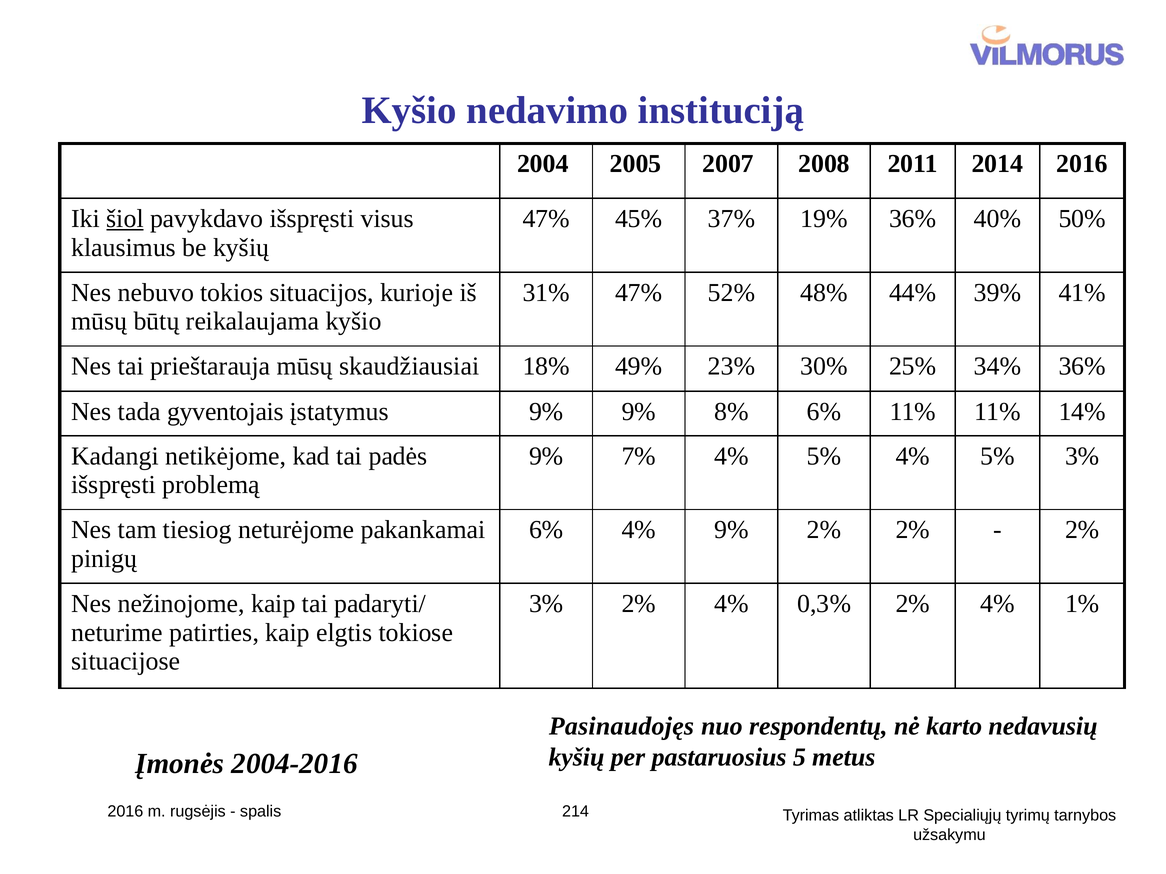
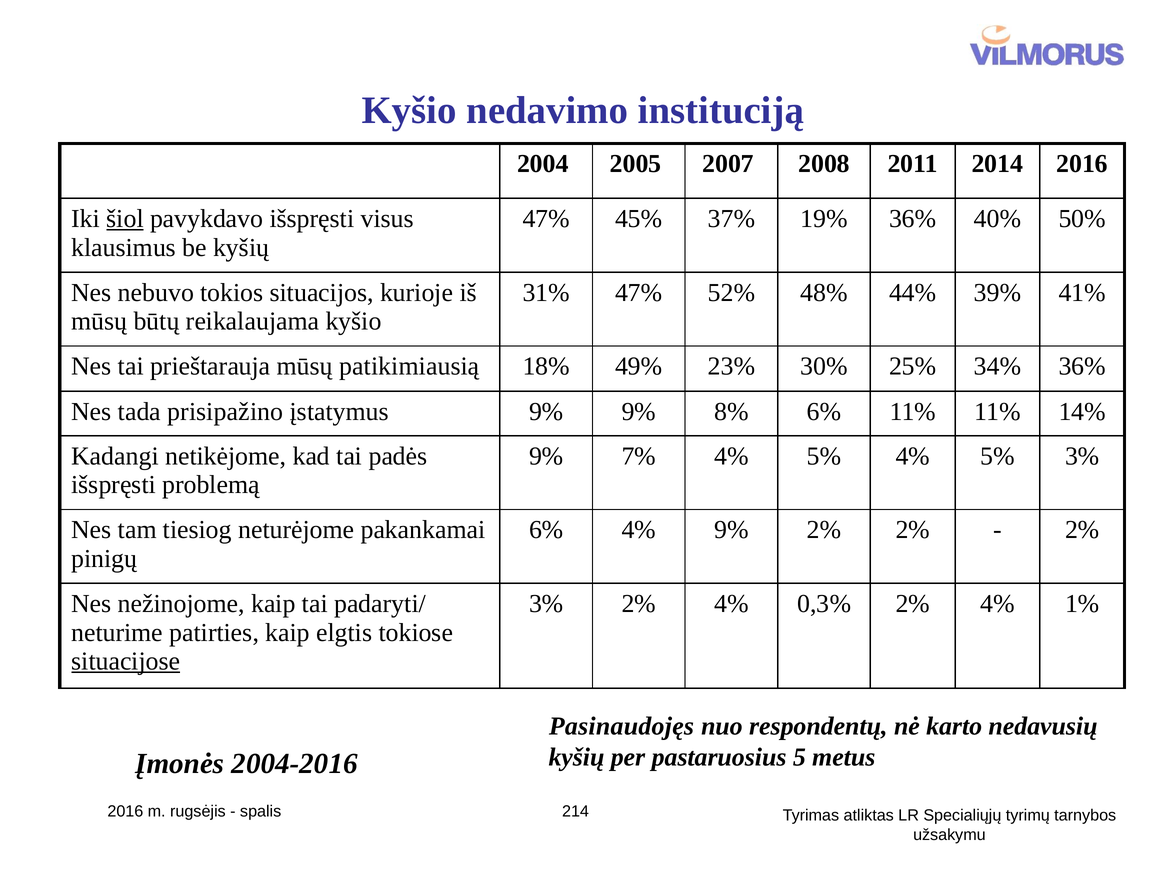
skaudžiausiai: skaudžiausiai -> patikimiausią (409, 367)
gyventojais: gyventojais -> prisipažino (225, 412)
situacijose underline: none -> present (126, 662)
